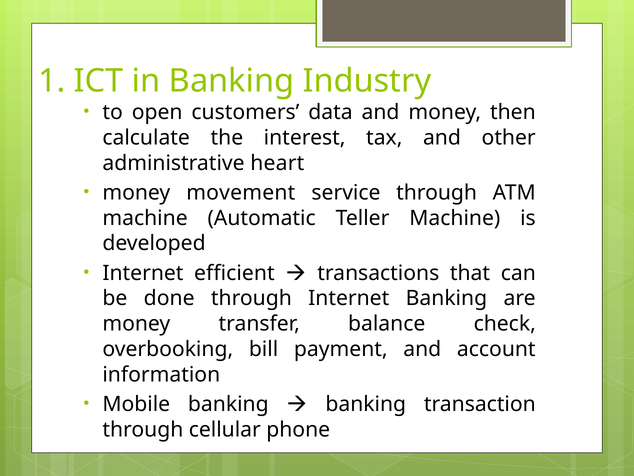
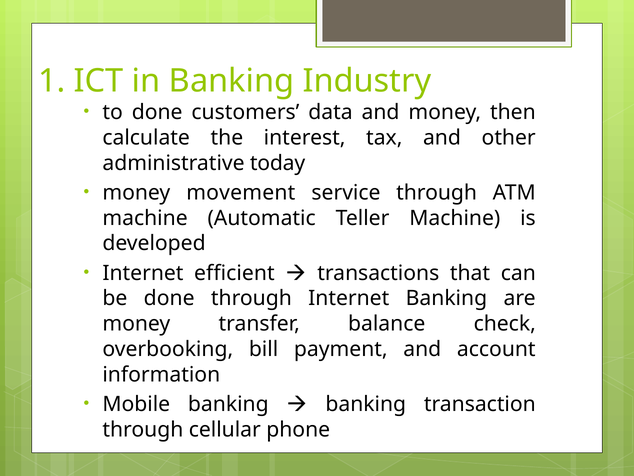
to open: open -> done (157, 112)
heart: heart -> today (278, 163)
